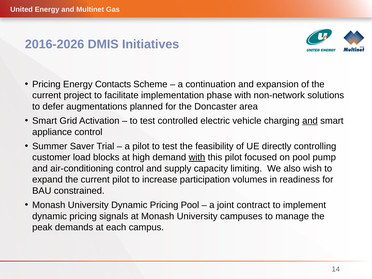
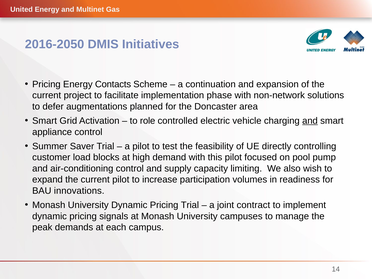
2016-2026: 2016-2026 -> 2016-2050 (55, 44)
test: test -> role (148, 121)
with underline: present -> none (197, 157)
constrained: constrained -> innovations (79, 191)
Pricing Pool: Pool -> Trial (190, 205)
